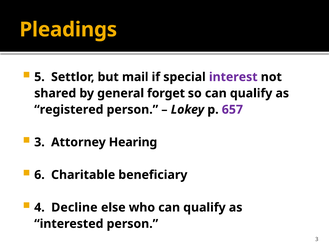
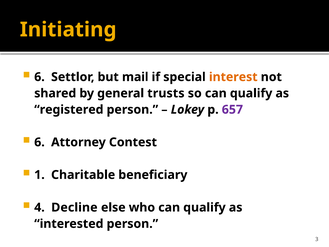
Pleadings: Pleadings -> Initiating (68, 30)
5: 5 -> 6 (39, 77)
interest colour: purple -> orange (233, 77)
forget: forget -> trusts (166, 93)
3: 3 -> 6 (39, 142)
Hearing: Hearing -> Contest (133, 142)
6: 6 -> 1 (39, 175)
